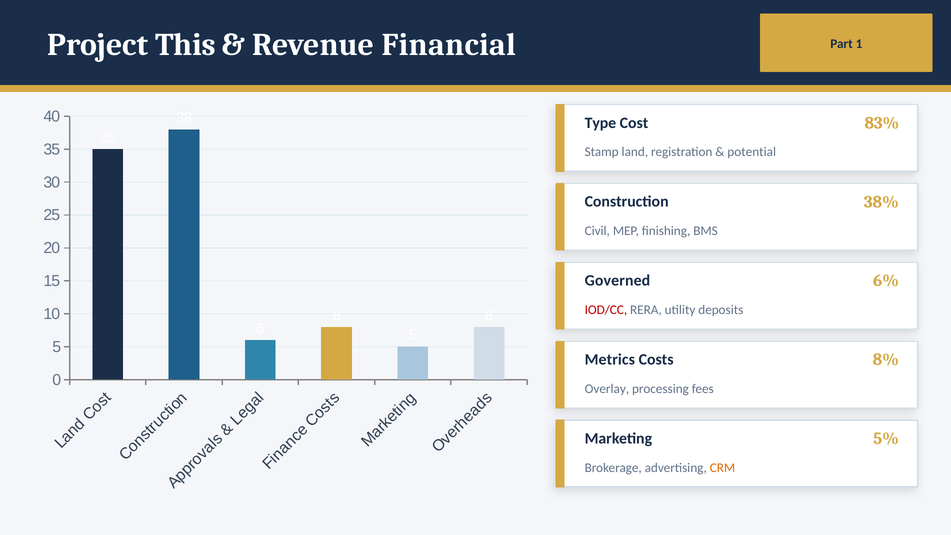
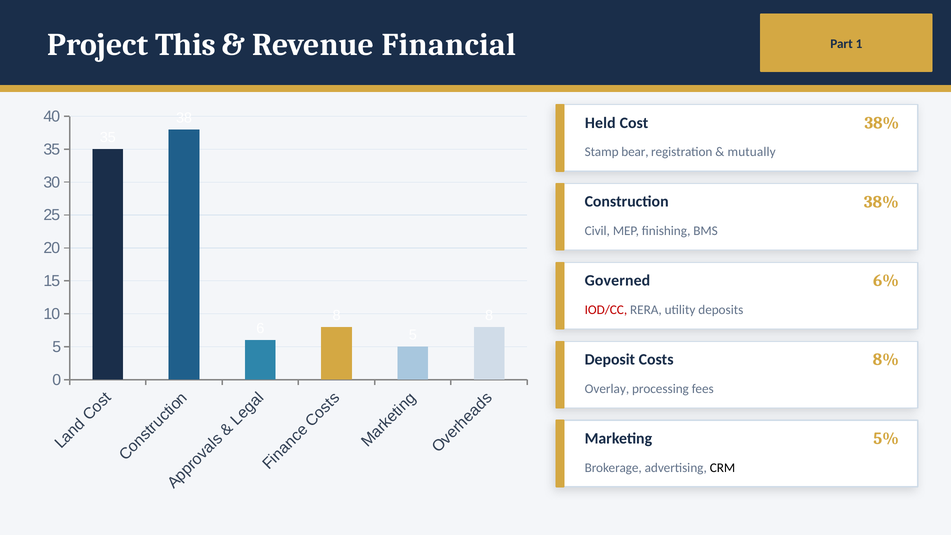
Type: Type -> Held (600, 123)
Cost 83%: 83% -> 38% (882, 123)
land: land -> bear (635, 152)
potential: potential -> mutually (752, 152)
Metrics: Metrics -> Deposit (610, 360)
CRM colour: orange -> black (723, 468)
